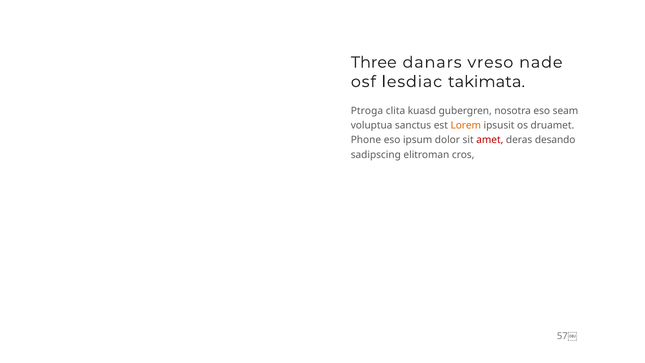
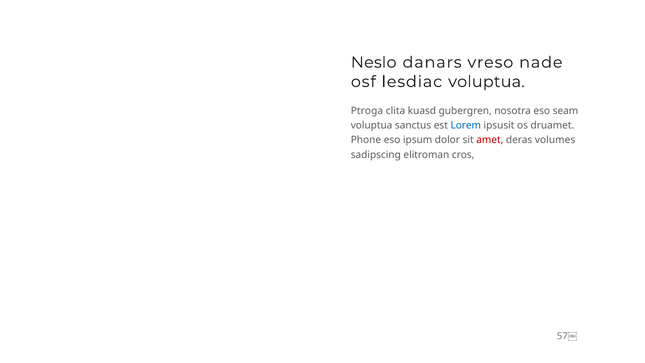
Three: Three -> Neslo (374, 62)
lesdiac takimata: takimata -> voluptua (486, 82)
Lorem colour: orange -> blue (466, 126)
desando: desando -> volumes (555, 140)
